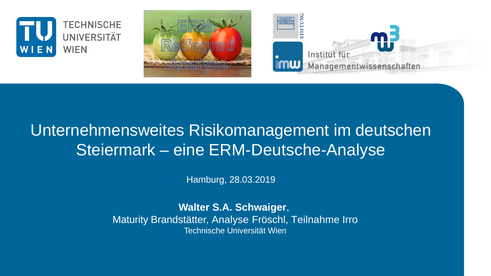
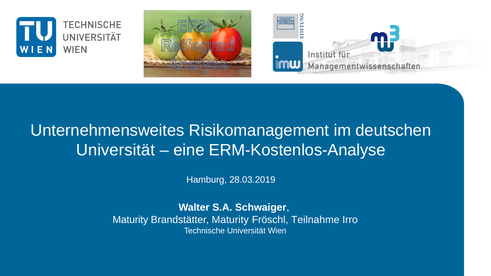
Steiermark: Steiermark -> Universität (116, 150)
ERM-Deutsche-Analyse: ERM-Deutsche-Analyse -> ERM-Kostenlos-Analyse (297, 150)
Brandstätter Analyse: Analyse -> Maturity (230, 220)
